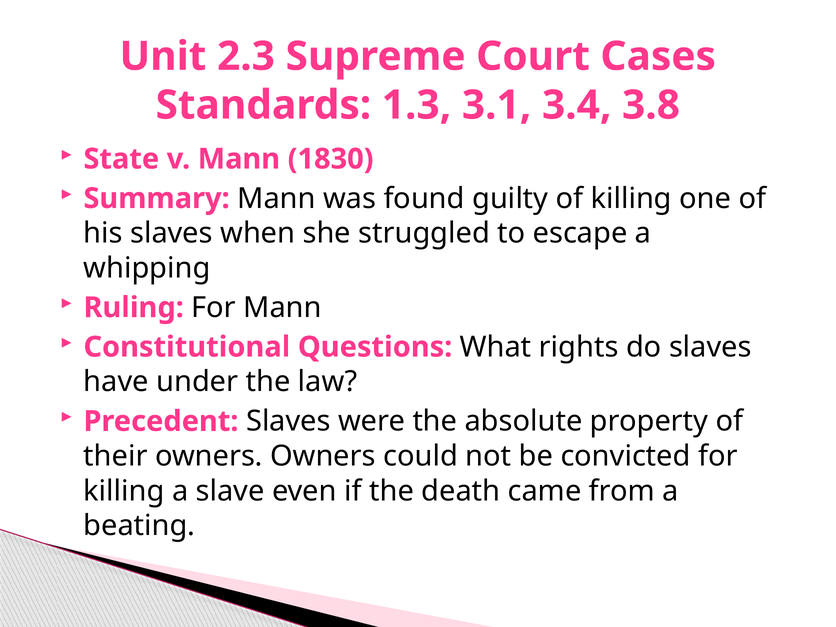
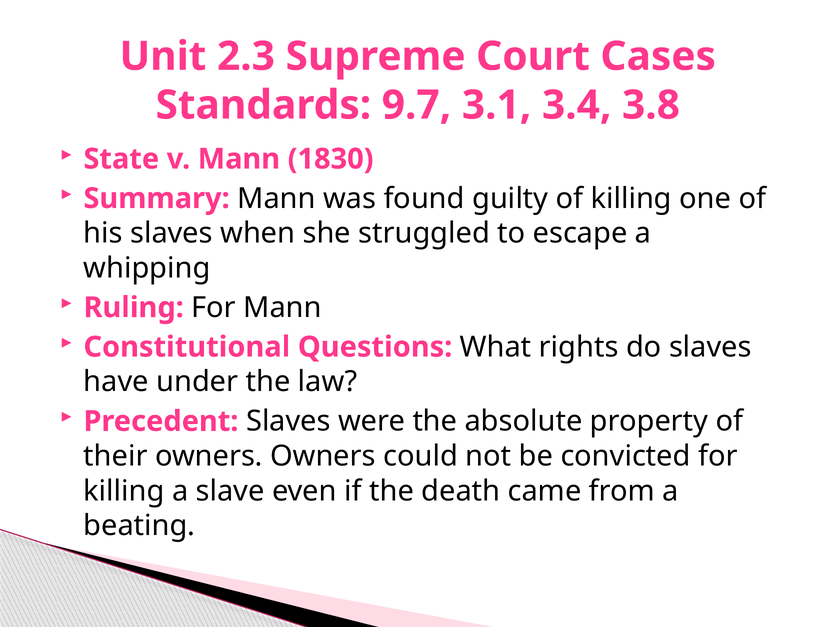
1.3: 1.3 -> 9.7 (417, 105)
